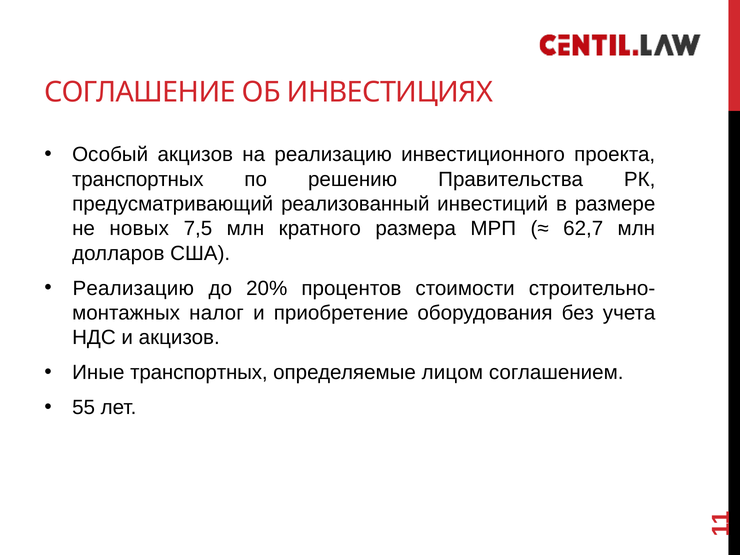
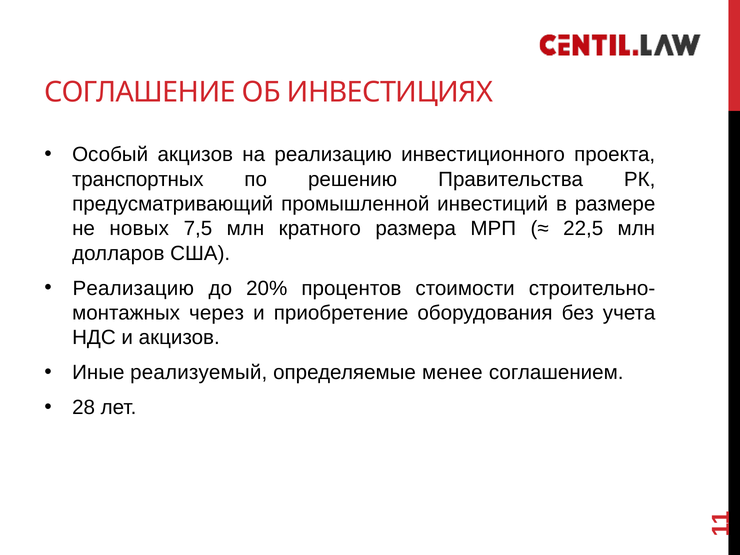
реализованный: реализованный -> промышленной (355, 204)
62,7: 62,7 -> 22,5 (583, 229)
налог: налог -> через (217, 313)
Иные транспортных: транспортных -> реализуемый (199, 373)
лицом: лицом -> менее (452, 373)
55: 55 -> 28 (84, 408)
